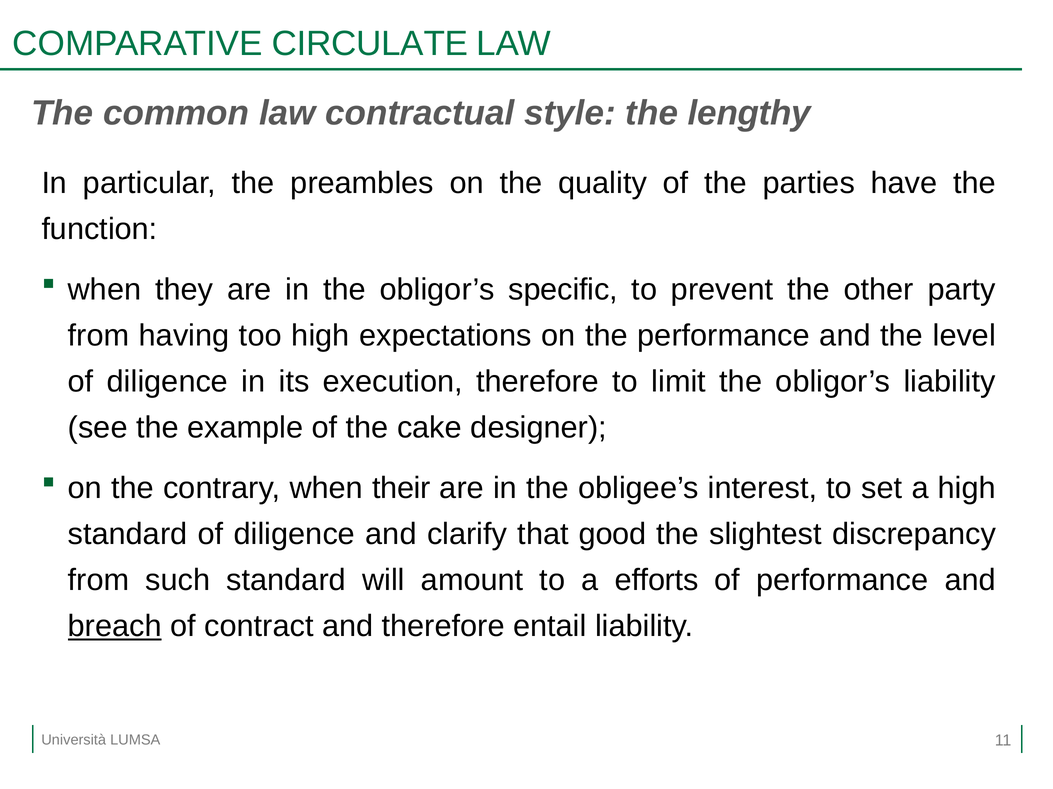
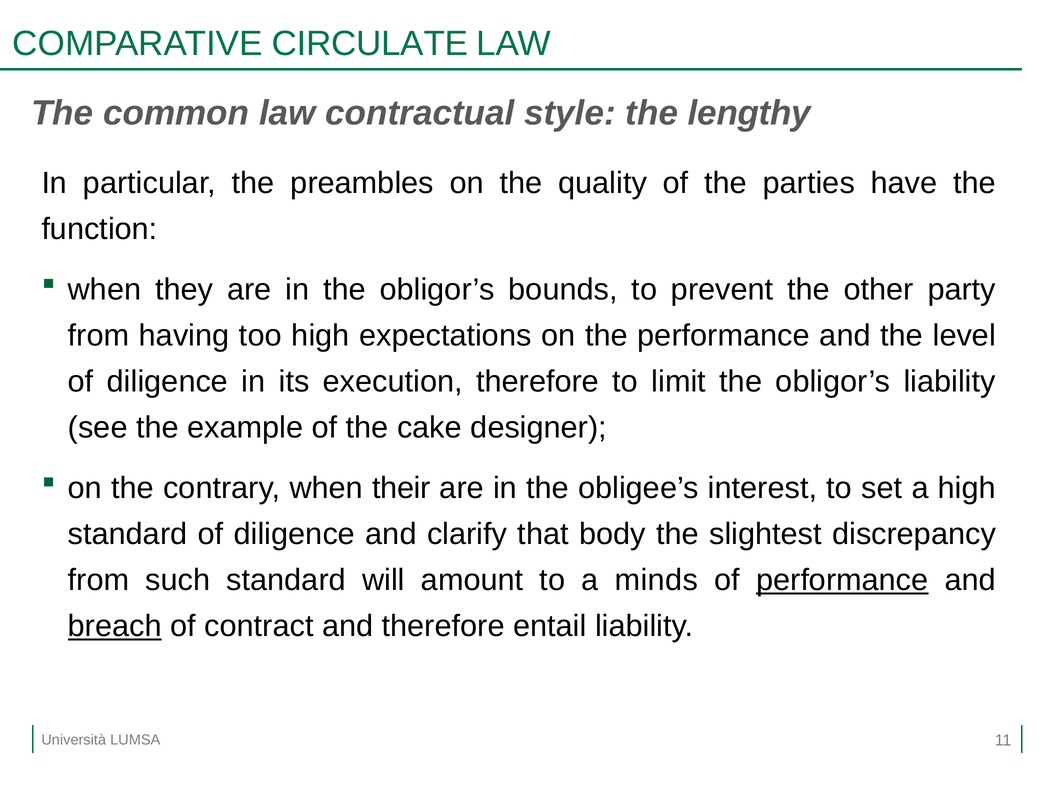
specific: specific -> bounds (563, 290)
good: good -> body (612, 535)
efforts: efforts -> minds (656, 581)
performance underline: none -> present (842, 581)
